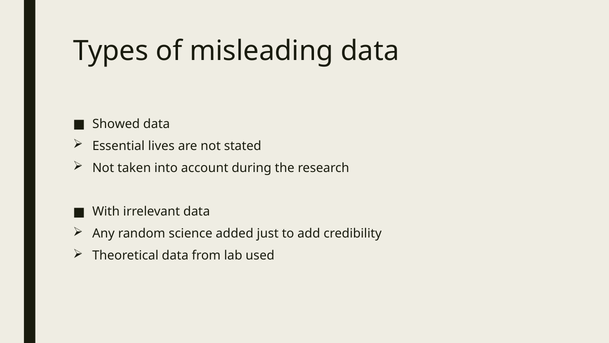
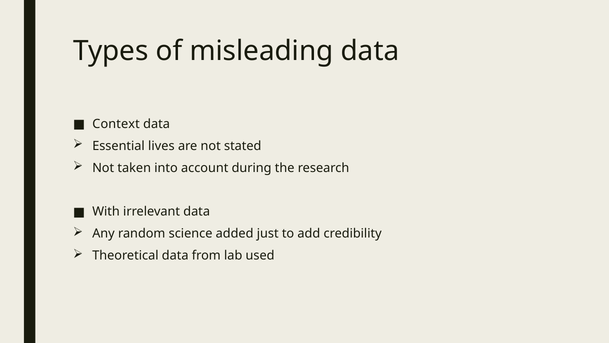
Showed: Showed -> Context (116, 124)
